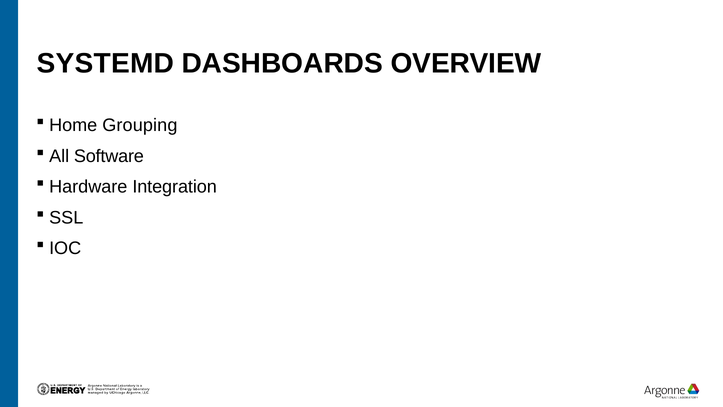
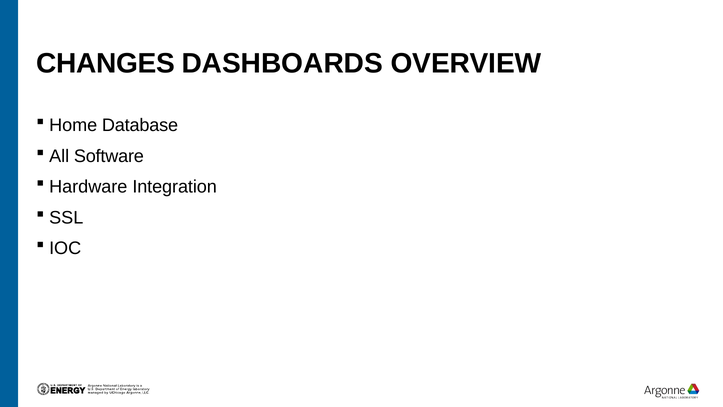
SYSTEMD: SYSTEMD -> CHANGES (106, 63)
Grouping: Grouping -> Database (140, 125)
